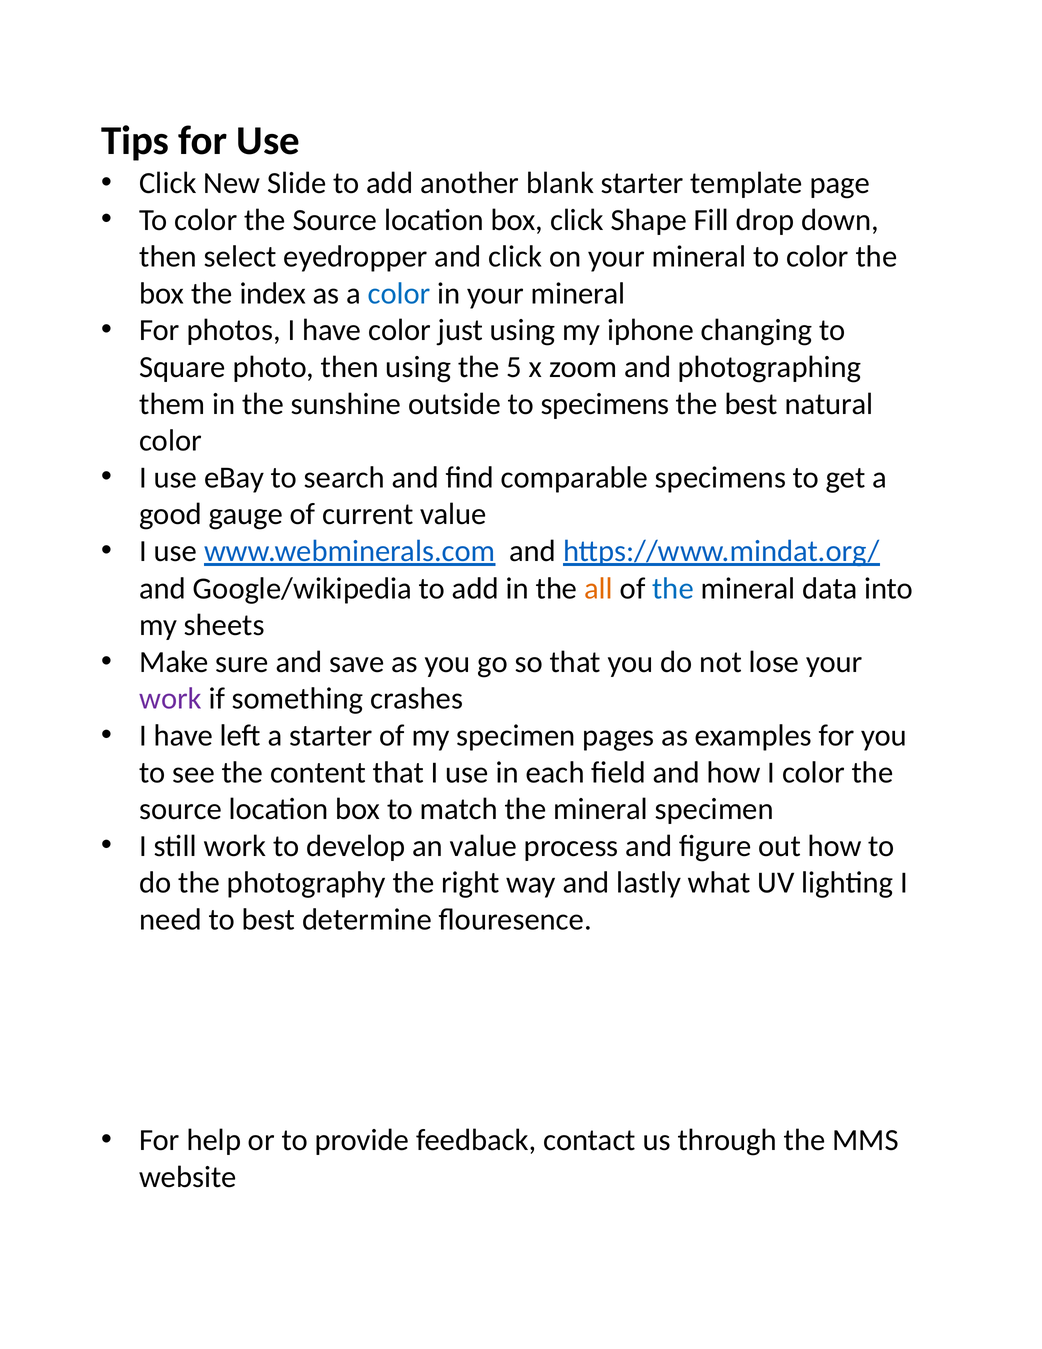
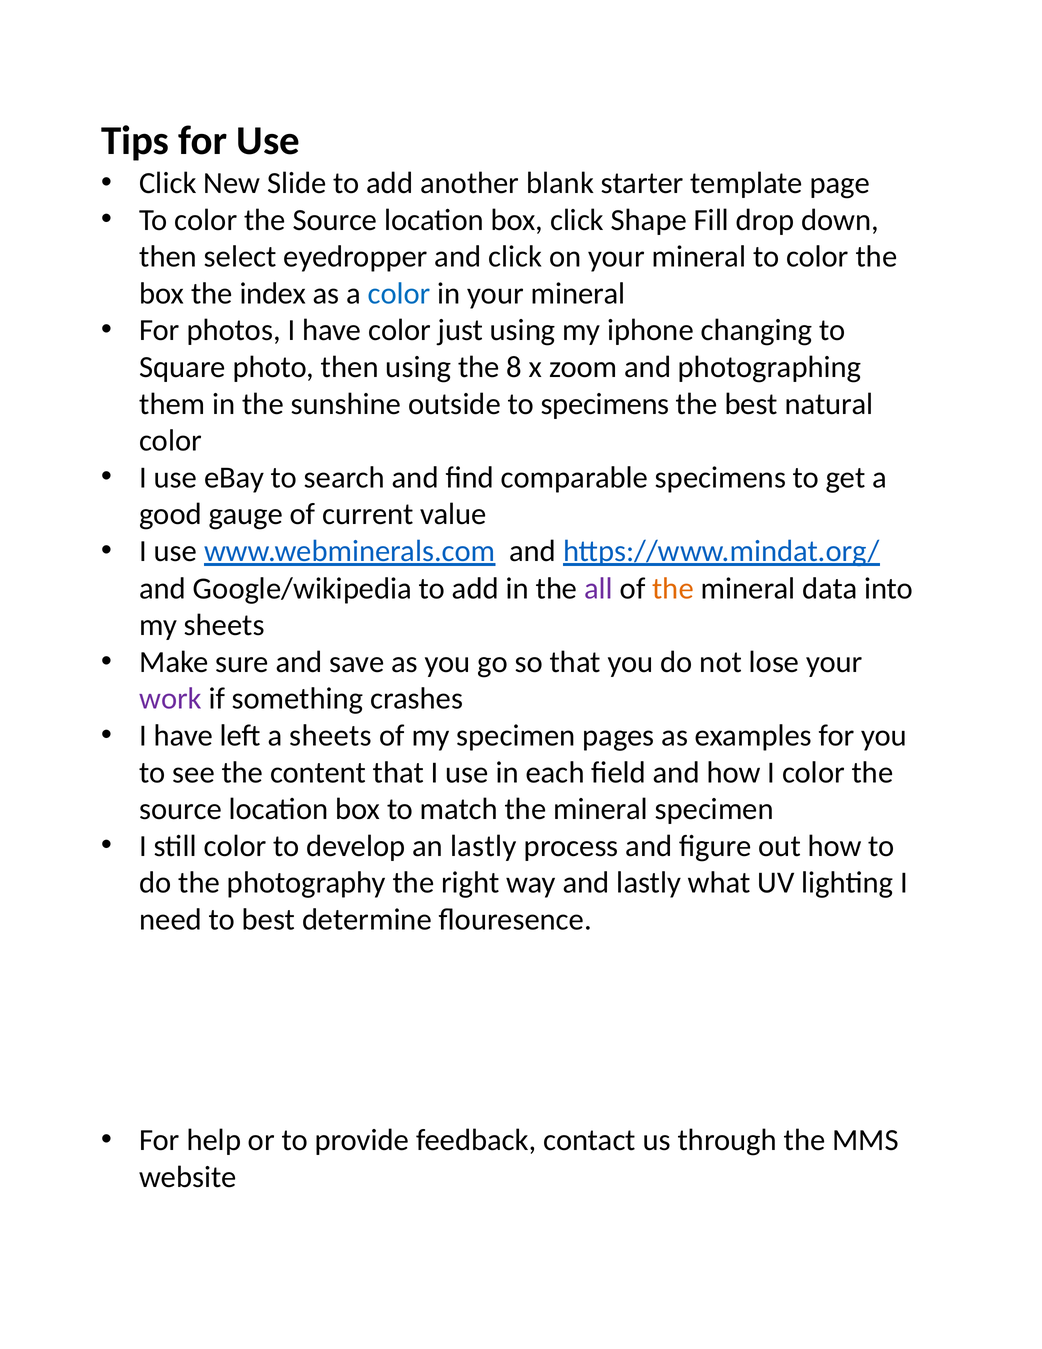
5: 5 -> 8 (514, 367)
all colour: orange -> purple (599, 588)
the colour: blue -> orange (673, 588)
a starter: starter -> sheets (331, 735)
still work: work -> color (235, 846)
an value: value -> lastly (483, 846)
